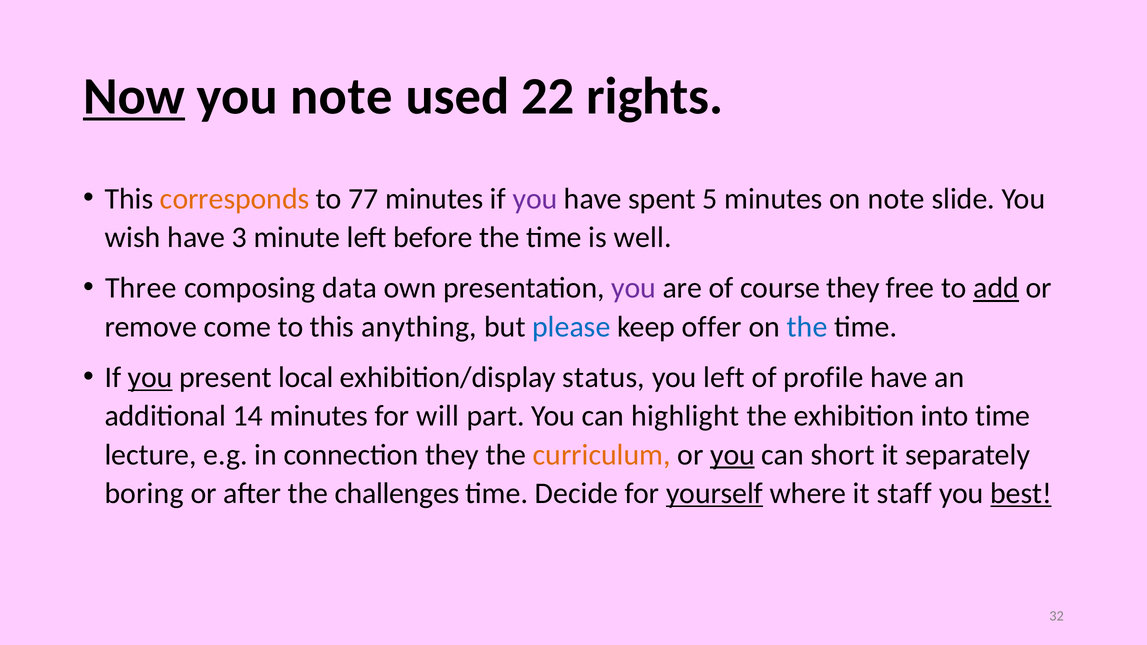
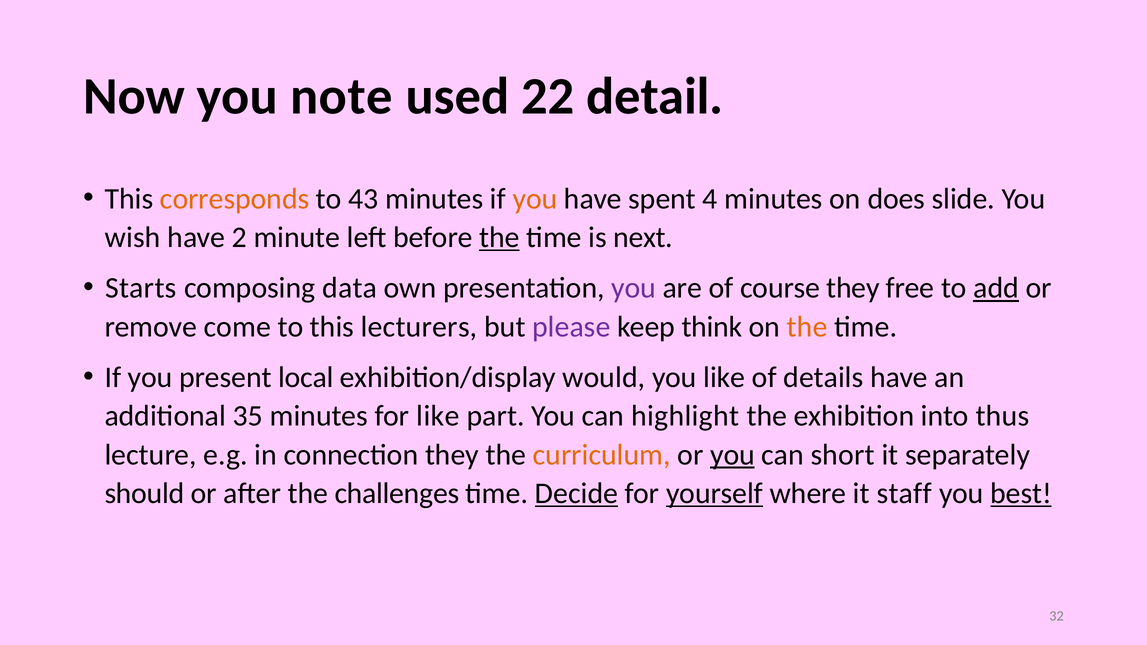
Now underline: present -> none (134, 96)
rights: rights -> detail (655, 96)
77: 77 -> 43 (363, 199)
you colour: purple -> orange (535, 199)
5: 5 -> 4 (710, 199)
on note: note -> does (896, 199)
3: 3 -> 2 (239, 238)
the underline: none -> present (499, 238)
well: well -> next (643, 238)
Three: Three -> Starts (141, 288)
anything: anything -> lecturers (419, 327)
please colour: blue -> purple (571, 327)
offer: offer -> think (712, 327)
the colour: blue -> orange (807, 327)
you underline: present -> none (150, 377)
status: status -> would (604, 377)
you left: left -> like (724, 377)
profile: profile -> details (823, 377)
14: 14 -> 35 (248, 416)
for will: will -> like (438, 416)
into time: time -> thus (1003, 416)
boring: boring -> should (144, 493)
Decide underline: none -> present (577, 493)
